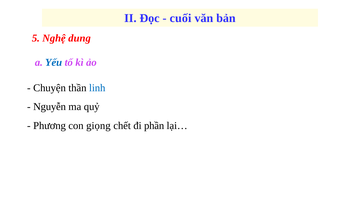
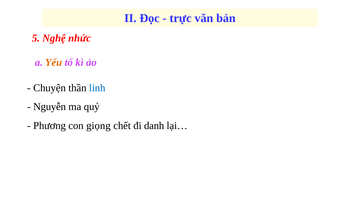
cuối: cuối -> trực (181, 18)
dung: dung -> nhức (80, 38)
Yếu colour: blue -> orange (54, 63)
phần: phần -> danh (154, 126)
